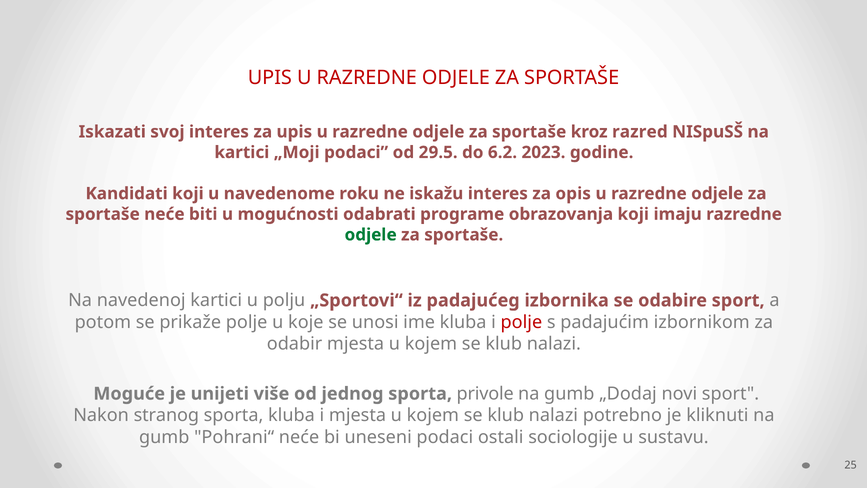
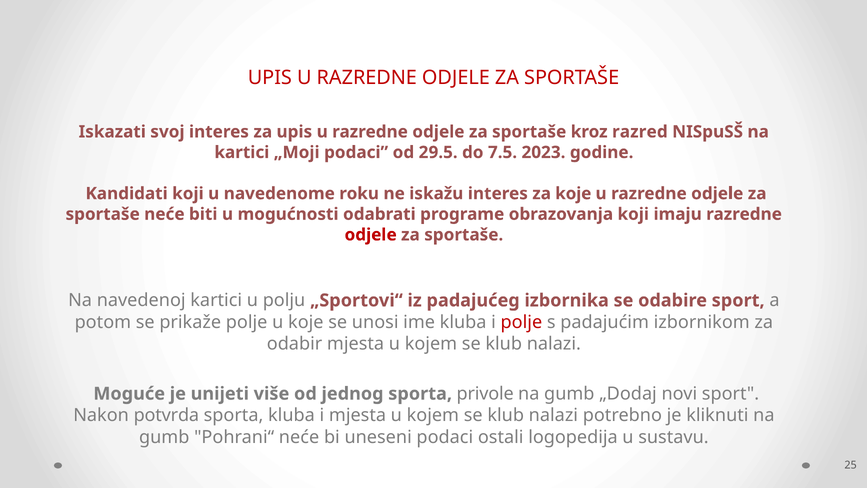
6.2: 6.2 -> 7.5 (503, 152)
za opis: opis -> koje (573, 193)
odjele colour: green -> red (371, 235)
stranog: stranog -> potvrda (166, 415)
sociologije: sociologije -> logopedija (573, 437)
